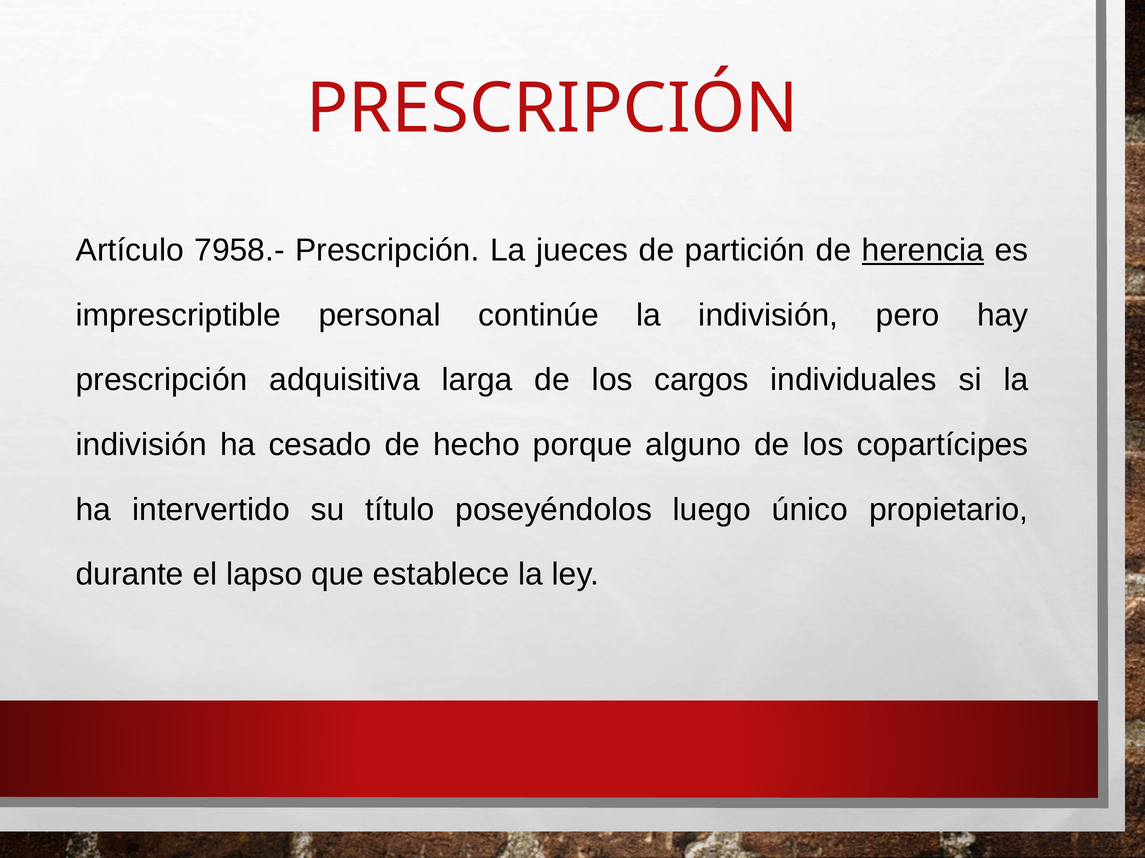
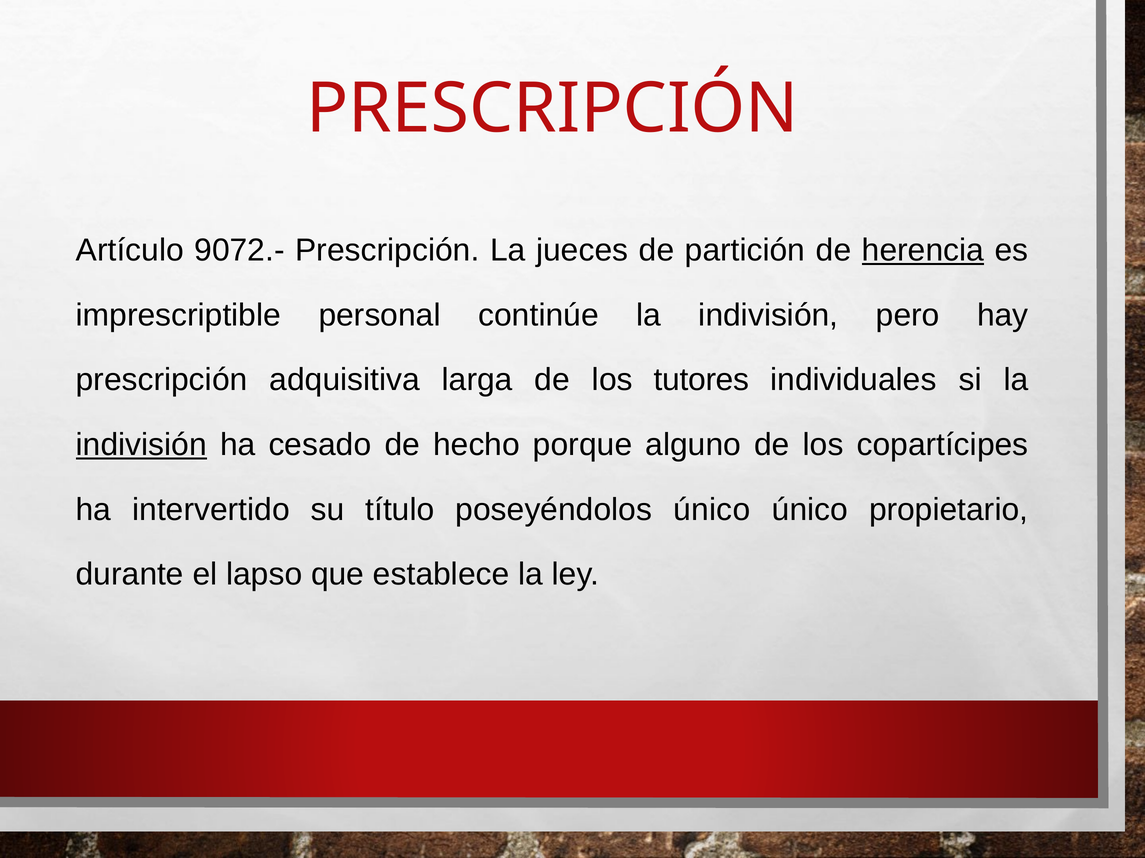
7958.-: 7958.- -> 9072.- (239, 251)
cargos: cargos -> tutores (702, 380)
indivisión underline: none -> present (141, 445)
poseyéndolos luego: luego -> único (712, 510)
